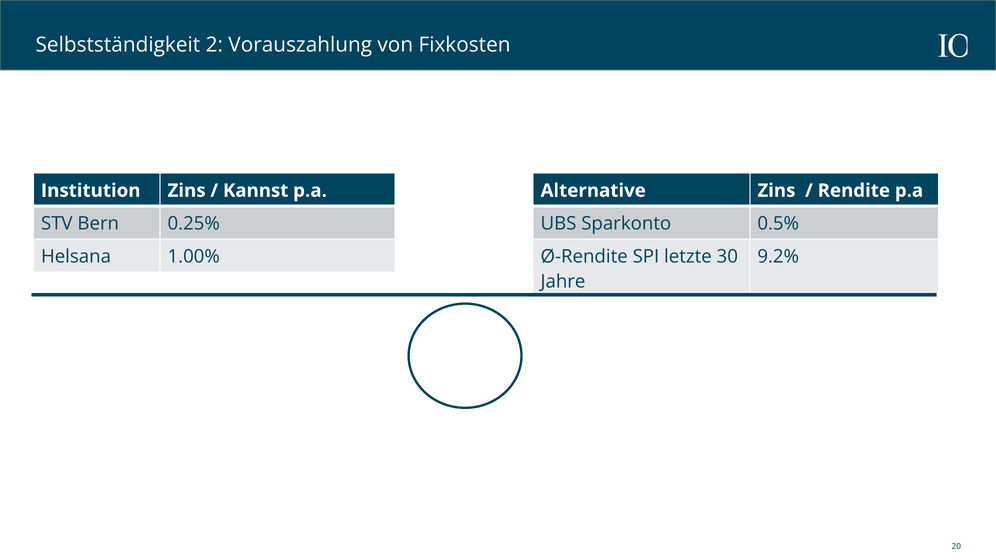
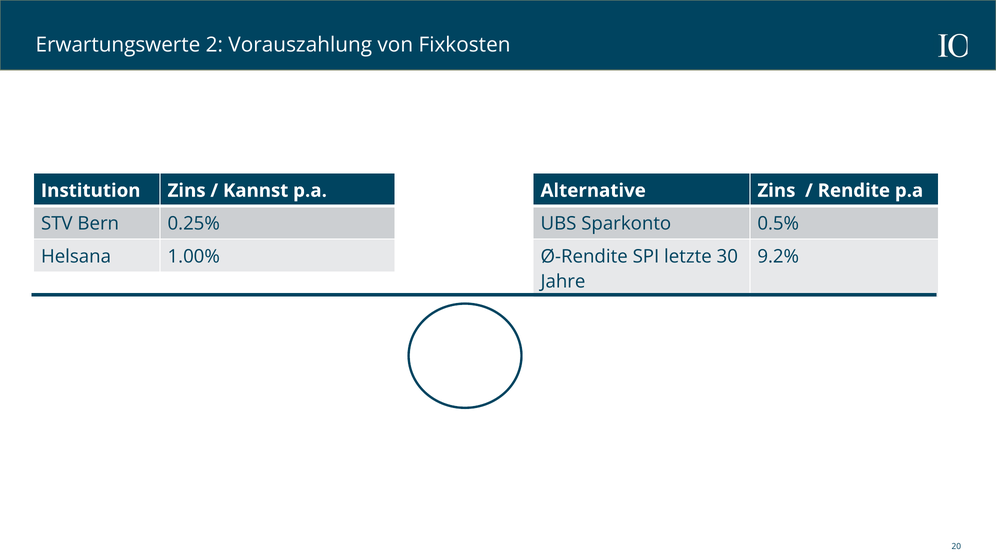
Selbstständigkeit: Selbstständigkeit -> Erwartungswerte (118, 45)
